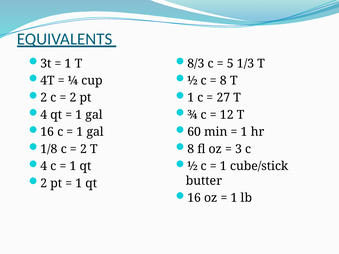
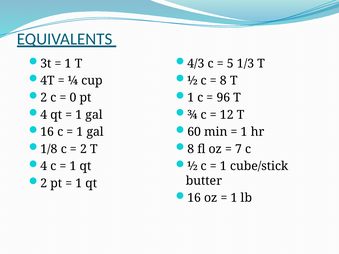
8/3: 8/3 -> 4/3 (196, 64)
2: 2 -> 0 (73, 98)
27: 27 -> 96 (223, 98)
3: 3 -> 7 (239, 149)
